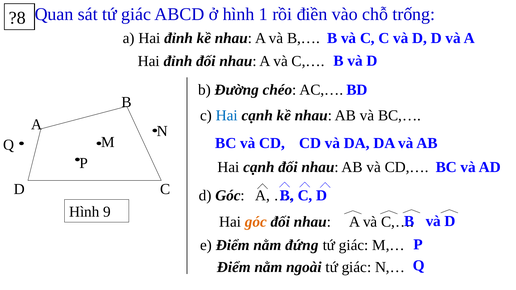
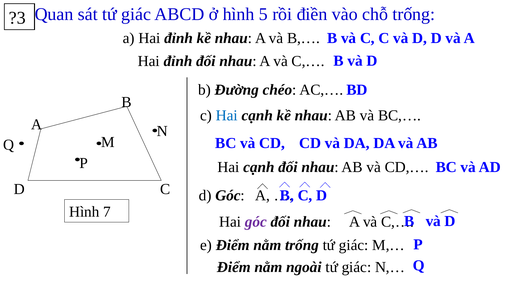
?8: ?8 -> ?3 (17, 18)
1: 1 -> 5 (263, 14)
9: 9 -> 7 (107, 212)
góc colour: orange -> purple (256, 222)
nằm đứng: đứng -> trống (302, 245)
